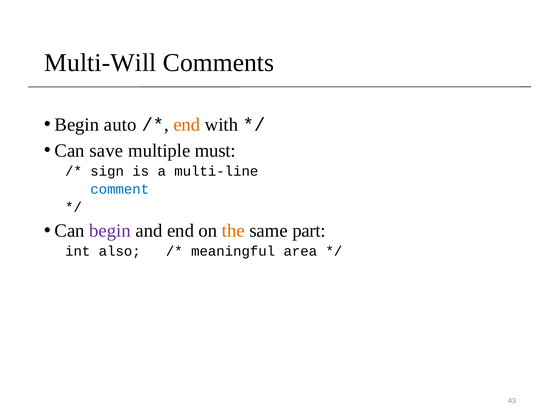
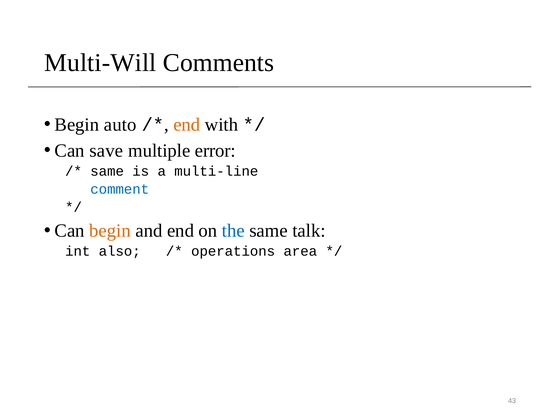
must: must -> error (215, 151)
sign: sign -> same (107, 171)
begin colour: purple -> orange (110, 231)
the colour: orange -> blue (233, 231)
part: part -> talk (309, 231)
meaningful: meaningful -> operations (233, 251)
